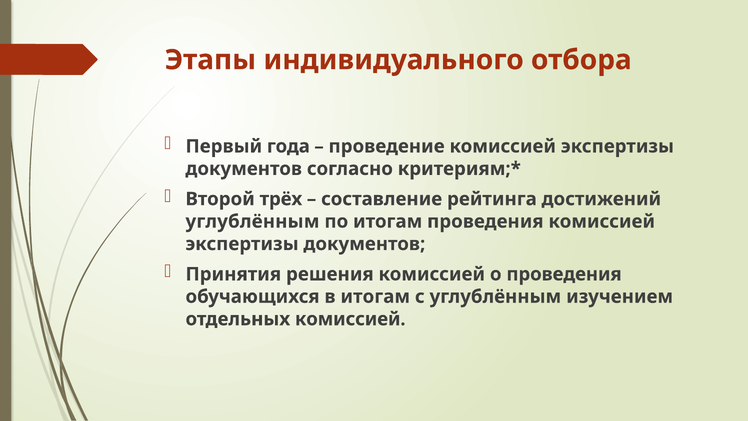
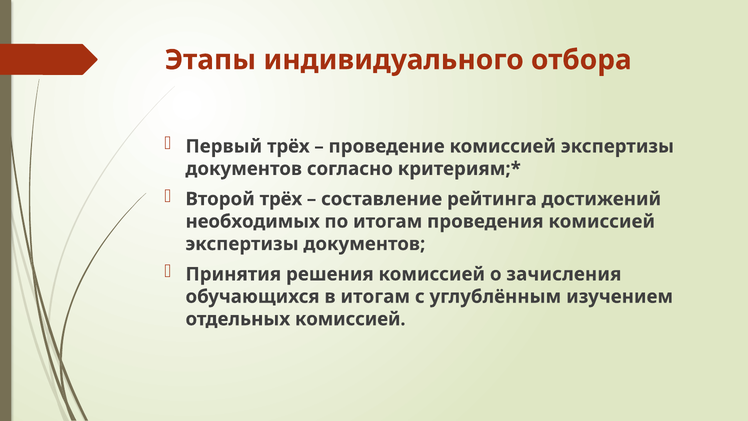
Первый года: года -> трёх (288, 146)
углублённым: углублённым -> необходимых (253, 221)
о проведения: проведения -> зачисления (564, 274)
